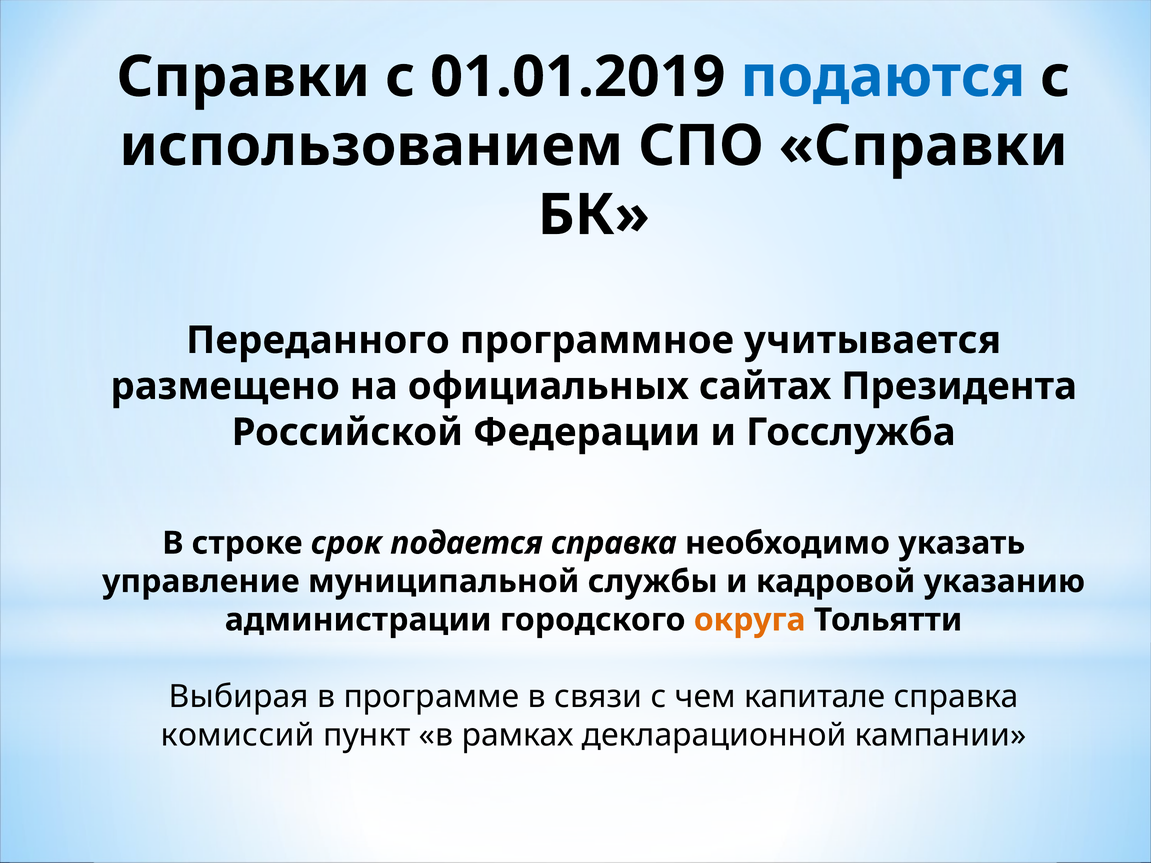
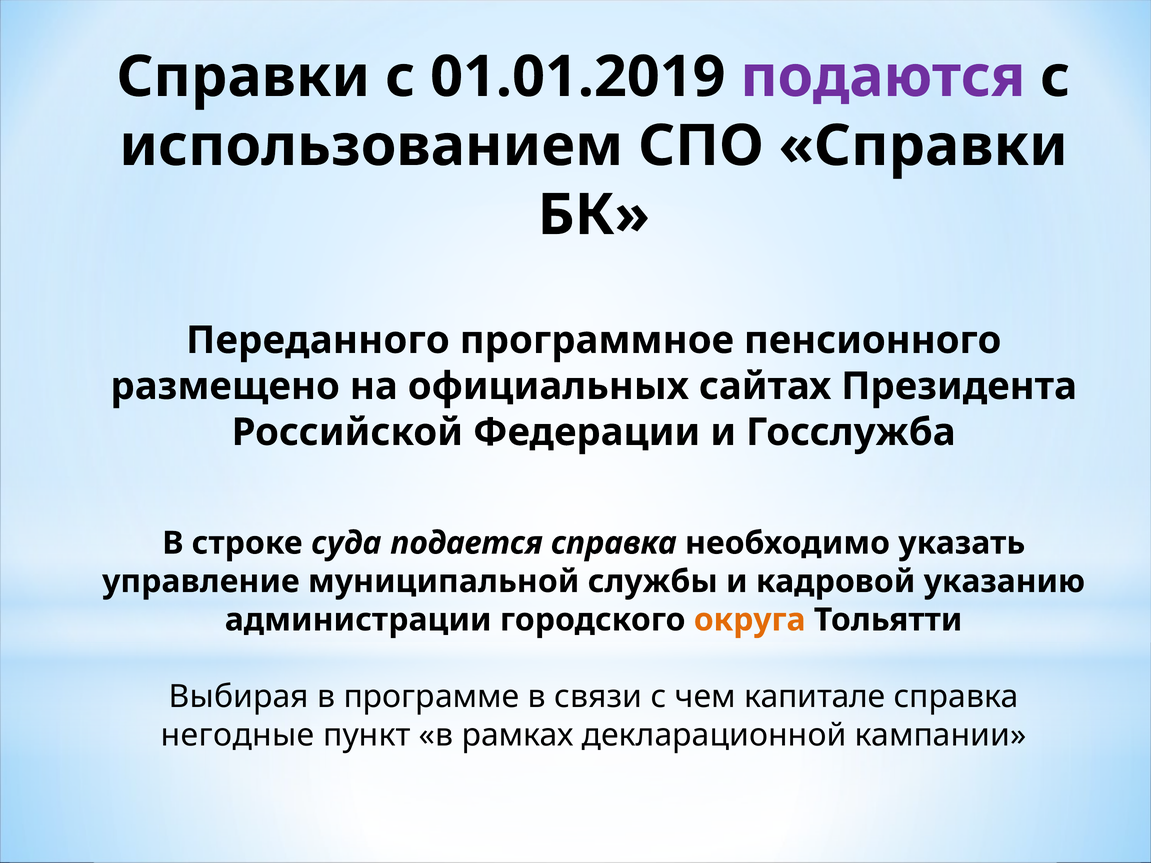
подаются colour: blue -> purple (883, 77)
учитывается: учитывается -> пенсионного (873, 340)
срок: срок -> суда (346, 543)
комиссий: комиссий -> негодные (238, 735)
